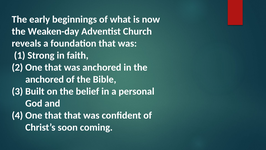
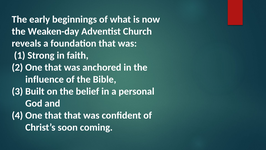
anchored: anchored -> influence (45, 79)
